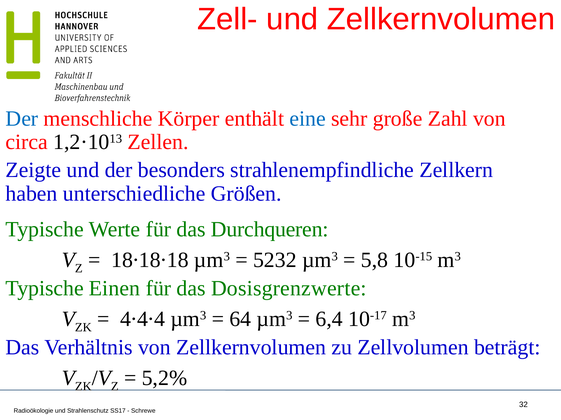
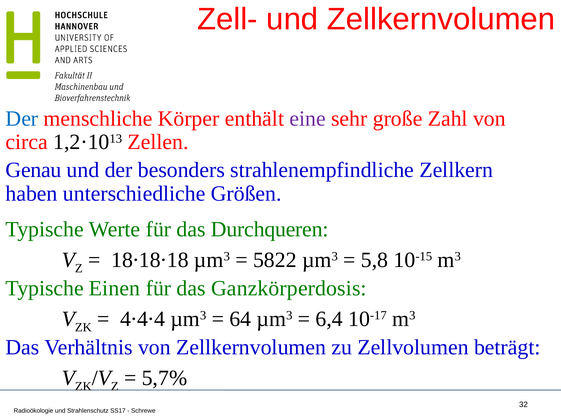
eine colour: blue -> purple (308, 119)
Zeigte: Zeigte -> Genau (33, 170)
5232: 5232 -> 5822 (275, 260)
Dosisgrenzwerte: Dosisgrenzwerte -> Ganzkörperdosis (289, 289)
5,2%: 5,2% -> 5,7% (164, 379)
